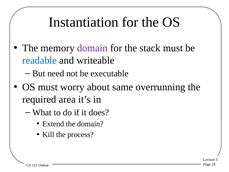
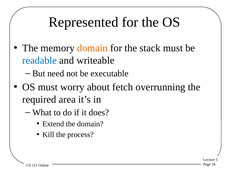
Instantiation: Instantiation -> Represented (83, 22)
domain colour: purple -> orange (92, 48)
same: same -> fetch (123, 87)
